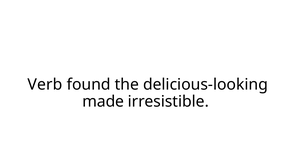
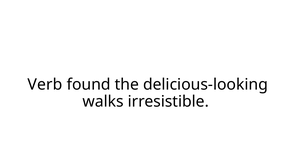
made: made -> walks (103, 101)
